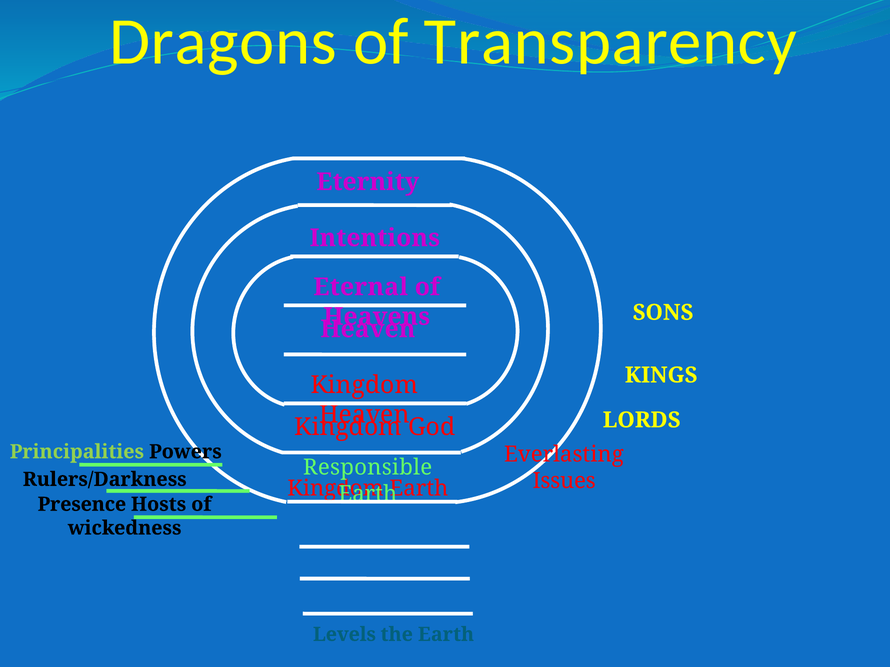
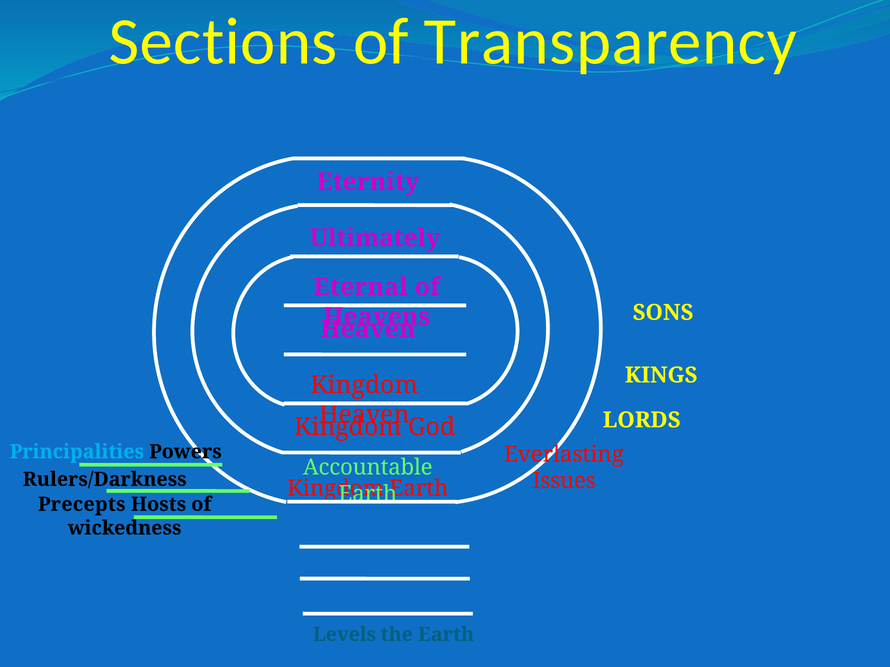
Dragons: Dragons -> Sections (223, 42)
Intentions: Intentions -> Ultimately (375, 238)
Principalities colour: light green -> light blue (77, 452)
Responsible: Responsible -> Accountable (368, 468)
Presence: Presence -> Precepts (82, 505)
